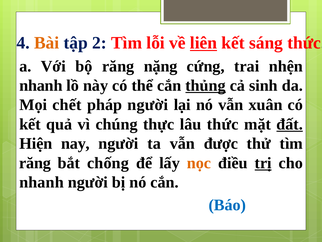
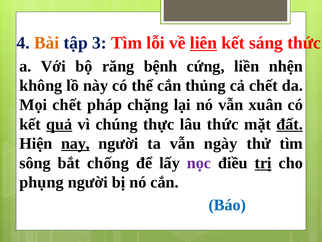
2: 2 -> 3 (99, 43)
nặng: nặng -> bệnh (161, 66)
trai: trai -> liền (247, 66)
nhanh: nhanh -> không (41, 85)
thủng underline: present -> none (206, 85)
cả sinh: sinh -> chết (263, 85)
pháp người: người -> chặng (148, 105)
quả underline: none -> present (59, 124)
nay underline: none -> present (75, 143)
được: được -> ngày (221, 143)
răng: răng -> sông (35, 163)
nọc colour: orange -> purple (199, 163)
nhanh: nhanh -> phụng (42, 182)
